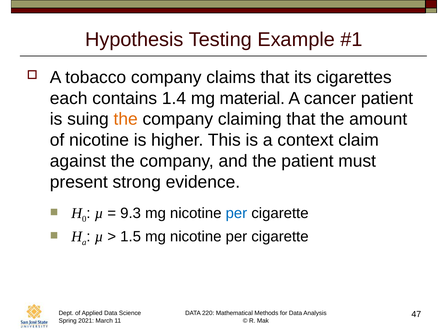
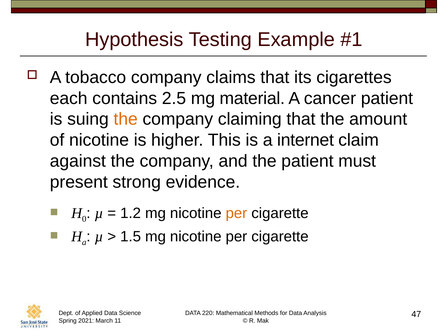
1.4: 1.4 -> 2.5 (174, 98)
context: context -> internet (305, 140)
9.3: 9.3 -> 1.2 (131, 213)
per colour: blue -> orange (236, 213)
